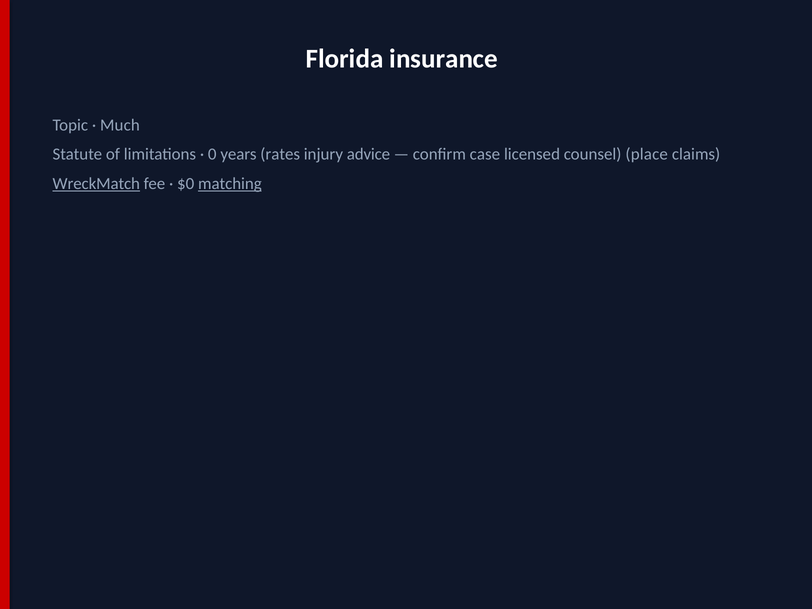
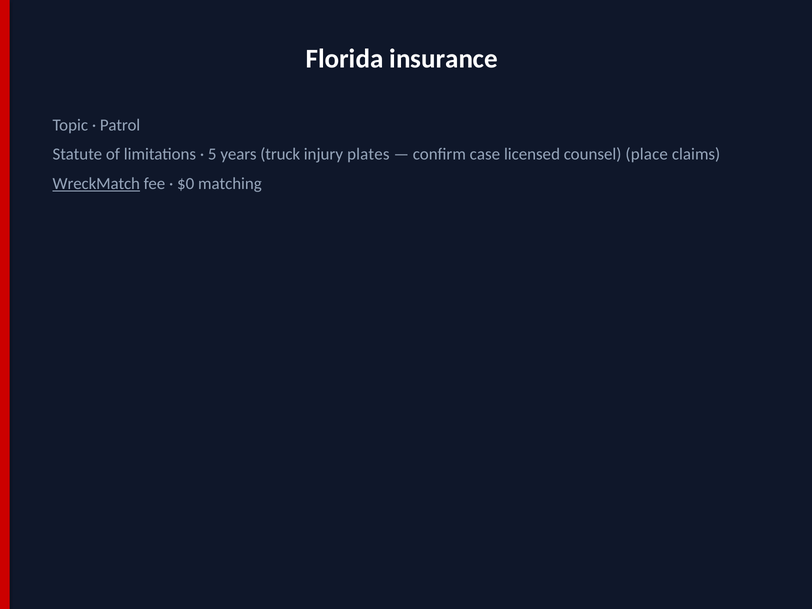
Much: Much -> Patrol (120, 125)
0: 0 -> 5 (212, 154)
rates: rates -> truck (280, 154)
advice: advice -> plates (368, 154)
matching underline: present -> none (230, 184)
